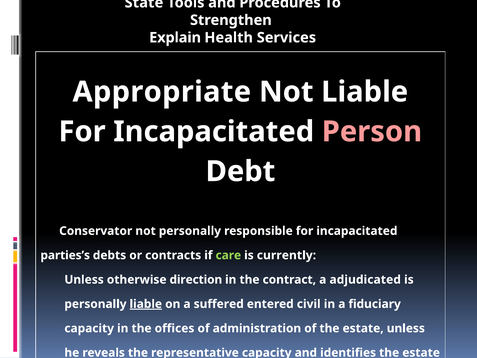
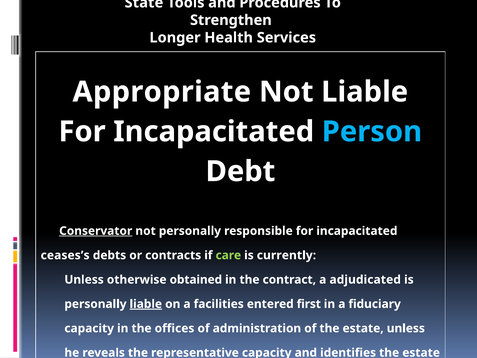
Explain: Explain -> Longer (175, 38)
Person colour: pink -> light blue (372, 132)
Conservator underline: none -> present (96, 231)
parties’s: parties’s -> ceases’s (65, 255)
direction: direction -> obtained (196, 279)
suffered: suffered -> facilities (219, 304)
civil: civil -> first (309, 304)
